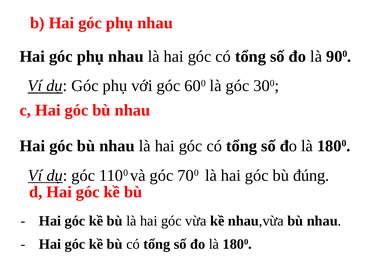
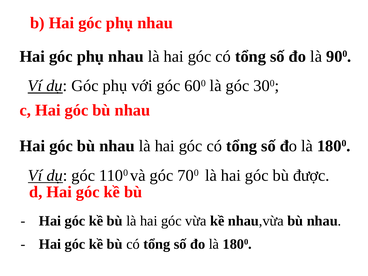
đúng: đúng -> được (311, 175)
